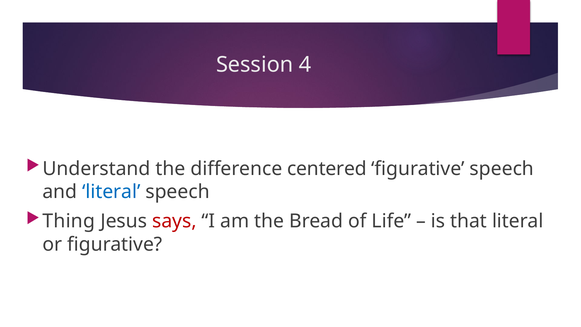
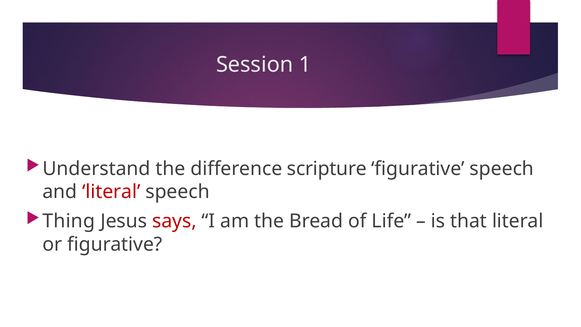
4: 4 -> 1 (305, 65)
centered: centered -> scripture (327, 169)
literal colour: blue -> red (111, 192)
